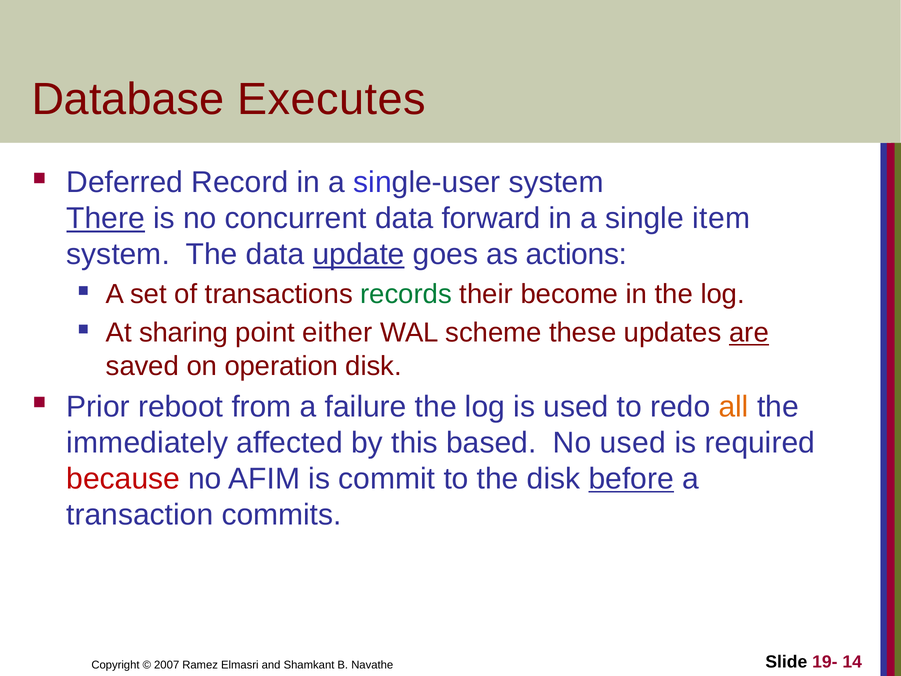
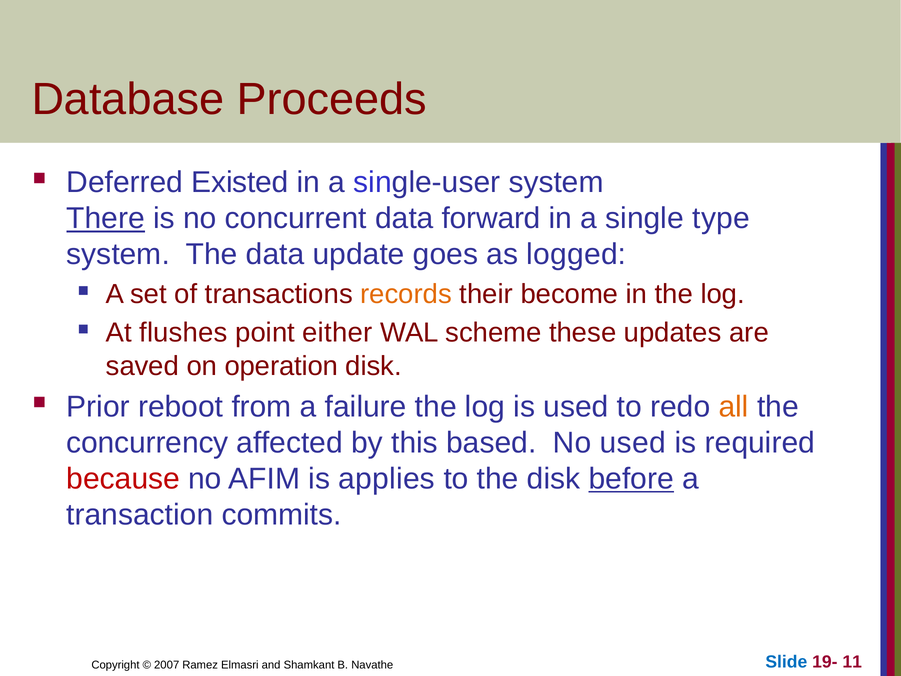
Executes: Executes -> Proceeds (332, 99)
Record: Record -> Existed (240, 182)
item: item -> type (721, 218)
update underline: present -> none (359, 254)
actions: actions -> logged (576, 254)
records colour: green -> orange (406, 294)
sharing: sharing -> flushes (183, 333)
are underline: present -> none (749, 333)
immediately: immediately -> concurrency (147, 443)
commit: commit -> applies (387, 479)
Slide colour: black -> blue (786, 662)
14: 14 -> 11 (852, 662)
